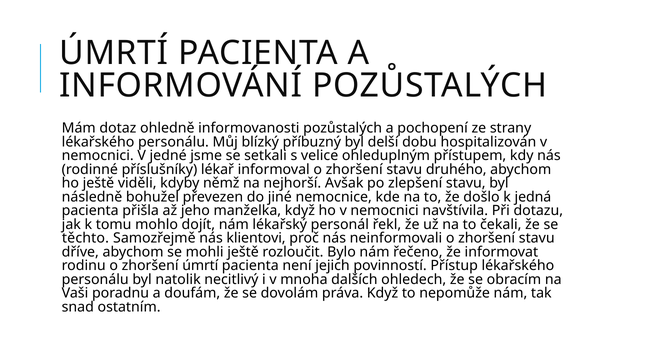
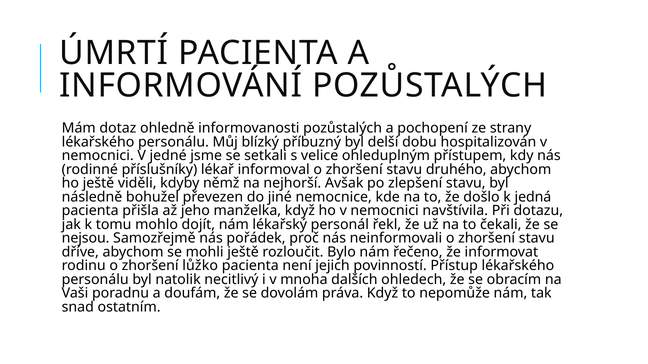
těchto: těchto -> nejsou (86, 239)
klientovi: klientovi -> pořádek (256, 239)
zhoršení úmrtí: úmrtí -> lůžko (200, 266)
